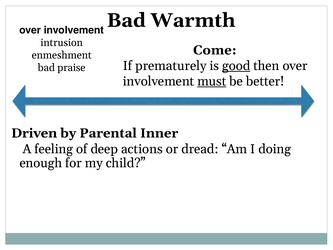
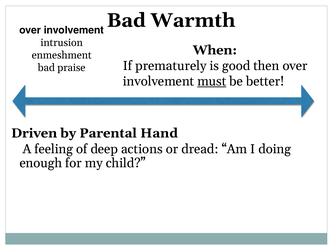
Come: Come -> When (215, 50)
good underline: present -> none (236, 66)
Inner: Inner -> Hand (159, 133)
